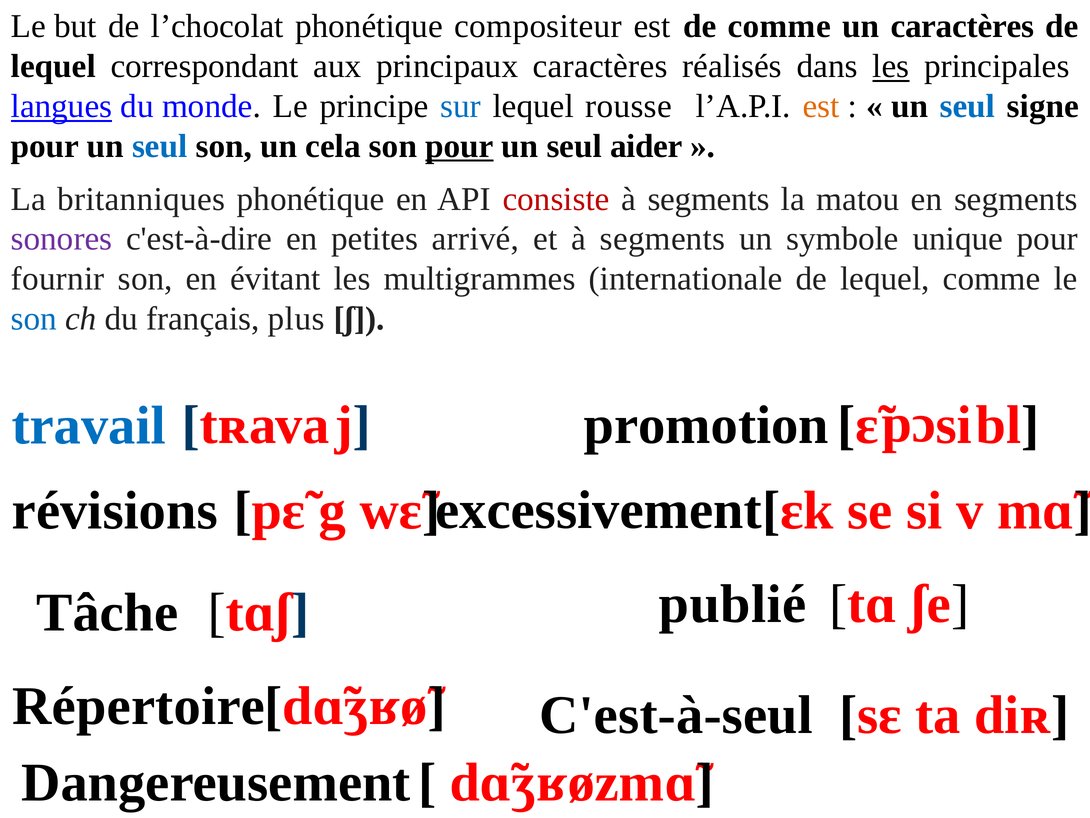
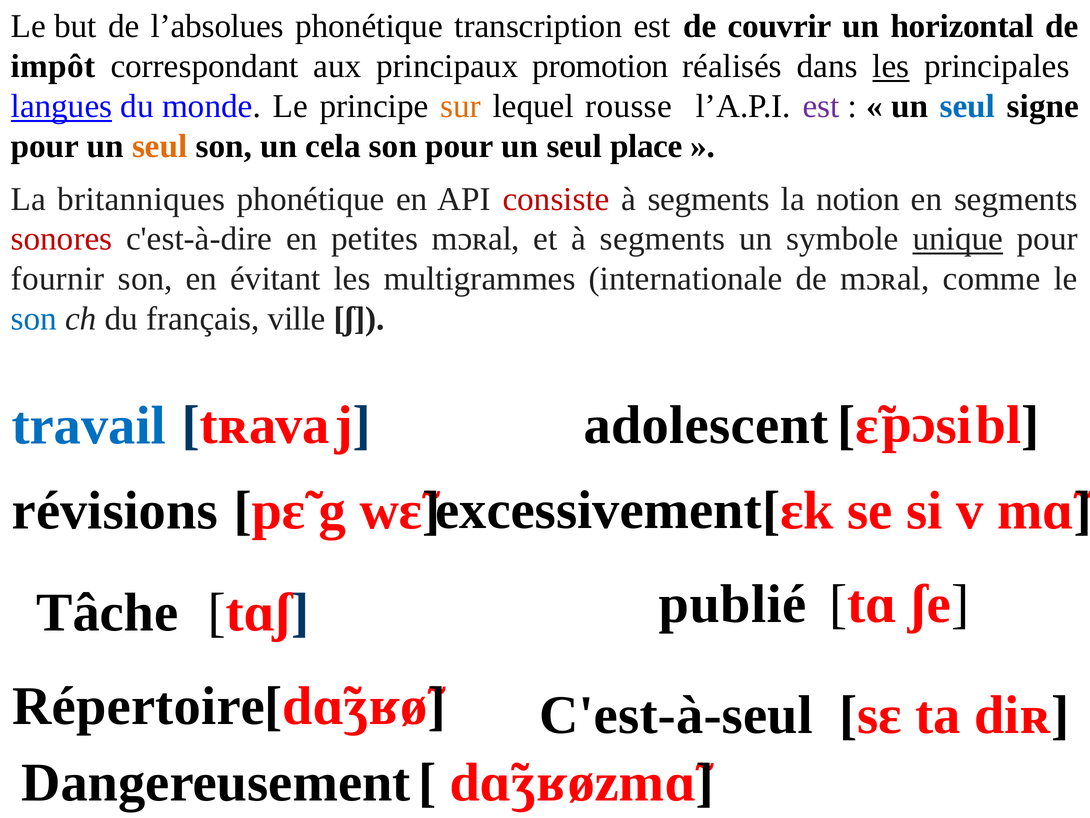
l’chocolat: l’chocolat -> l’absolues (217, 26)
compositeur: compositeur -> transcription (538, 26)
de comme: comme -> couvrir (780, 26)
un caractères: caractères -> horizontal (962, 26)
lequel: lequel -> impôt (53, 66)
principaux caractères: caractères -> promotion (600, 66)
sur colour: blue -> orange (461, 106)
est colour: orange -> purple (821, 106)
seul colour: blue -> orange (160, 146)
pour underline: present -> none (460, 146)
aider: aider -> place (646, 146)
matou: matou -> notion (858, 199)
sonores colour: purple -> red (62, 239)
petites arrivé: arrivé -> mɔʀal (476, 239)
unique underline: none -> present (958, 239)
lequel: lequel -> mɔʀal (885, 279)
plus: plus -> ville (297, 319)
promotion: promotion -> adolescent (706, 425)
